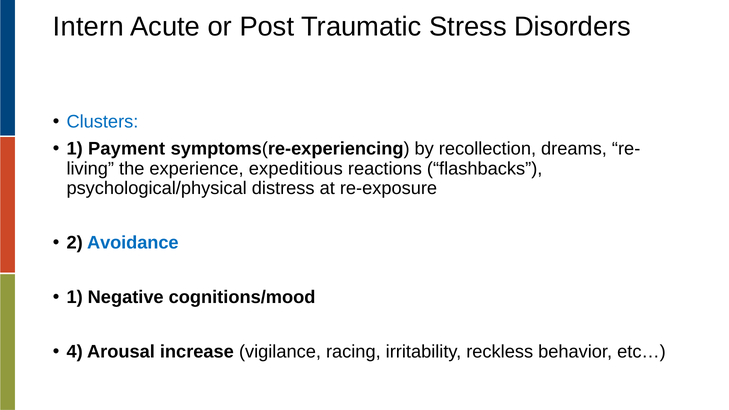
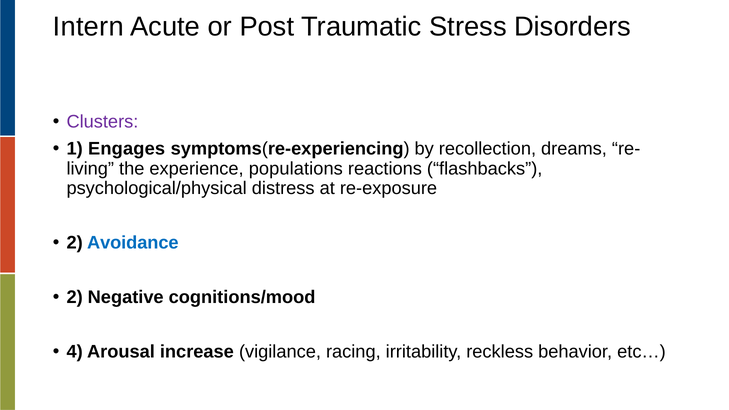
Clusters colour: blue -> purple (102, 122)
Payment: Payment -> Engages (127, 149)
expeditious: expeditious -> populations (296, 169)
1: 1 -> 2 (75, 297)
